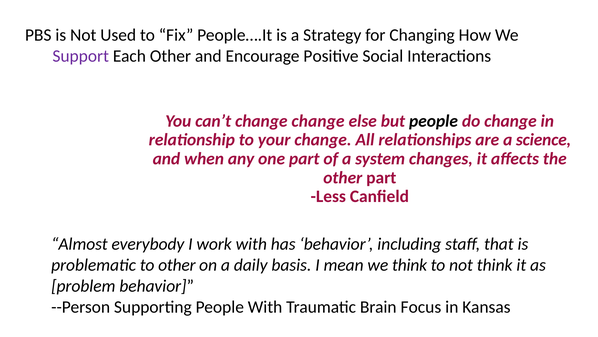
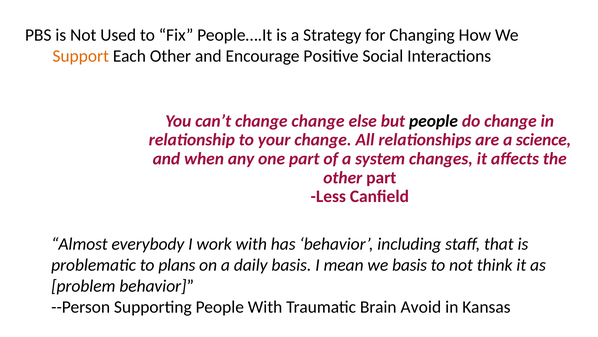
Support colour: purple -> orange (81, 56)
to other: other -> plans (177, 265)
we think: think -> basis (410, 265)
Focus: Focus -> Avoid (421, 306)
